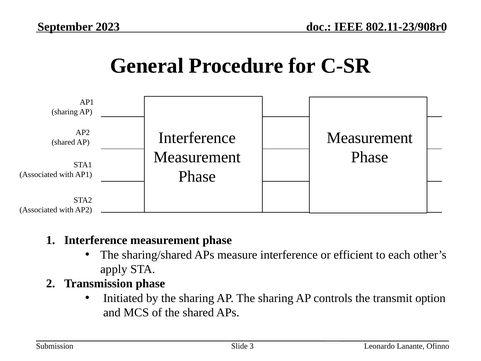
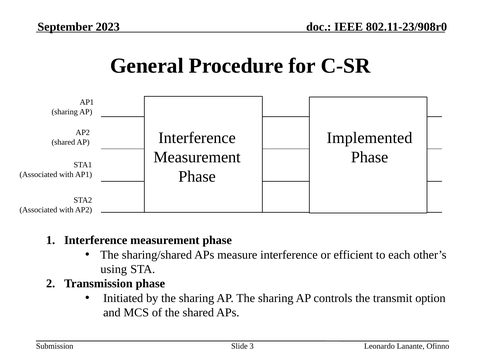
Measurement: Measurement -> Implemented (370, 138)
apply: apply -> using (114, 269)
